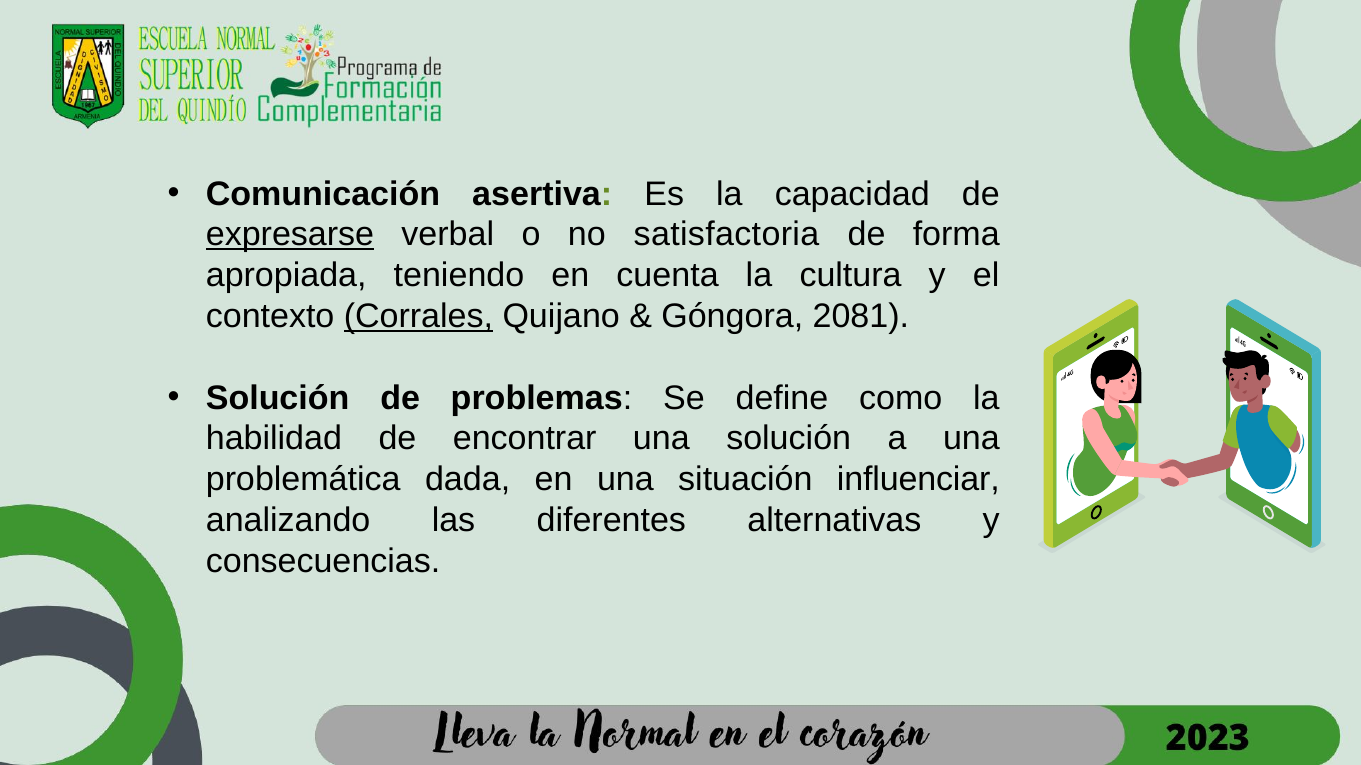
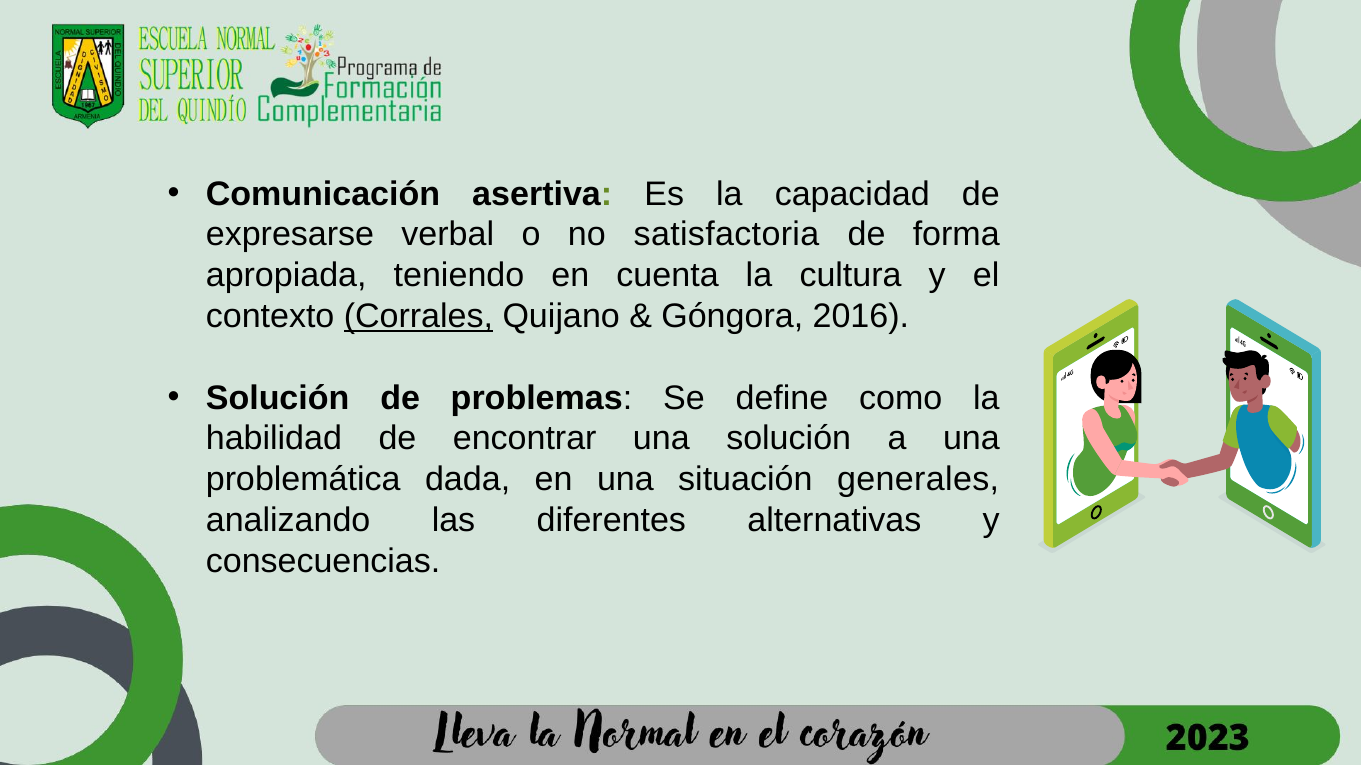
expresarse underline: present -> none (290, 235)
2081: 2081 -> 2016 (861, 316)
influenciar: influenciar -> generales (918, 480)
